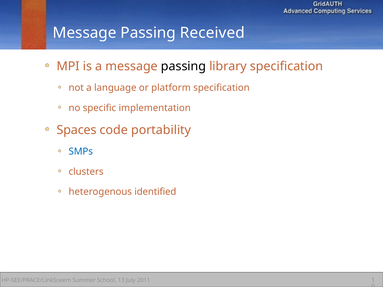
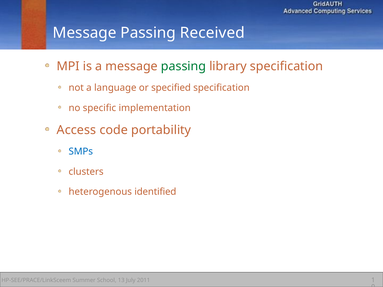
passing colour: black -> green (183, 66)
platform: platform -> specified (171, 88)
Spaces: Spaces -> Access (76, 130)
